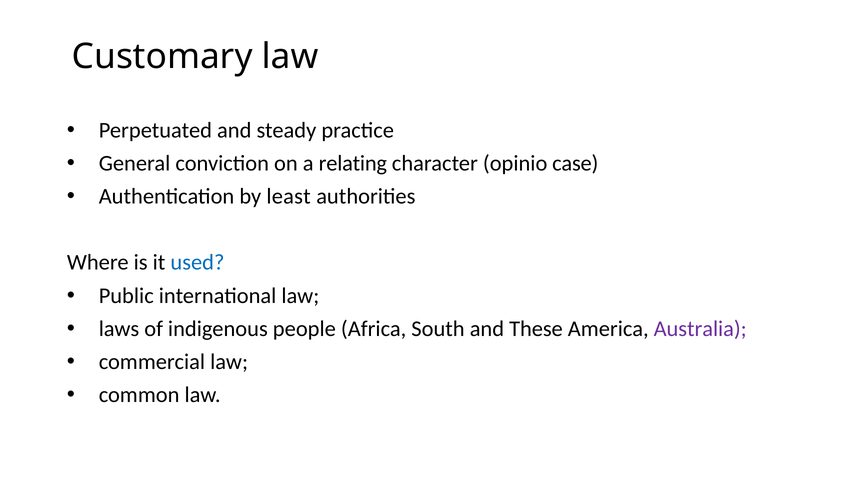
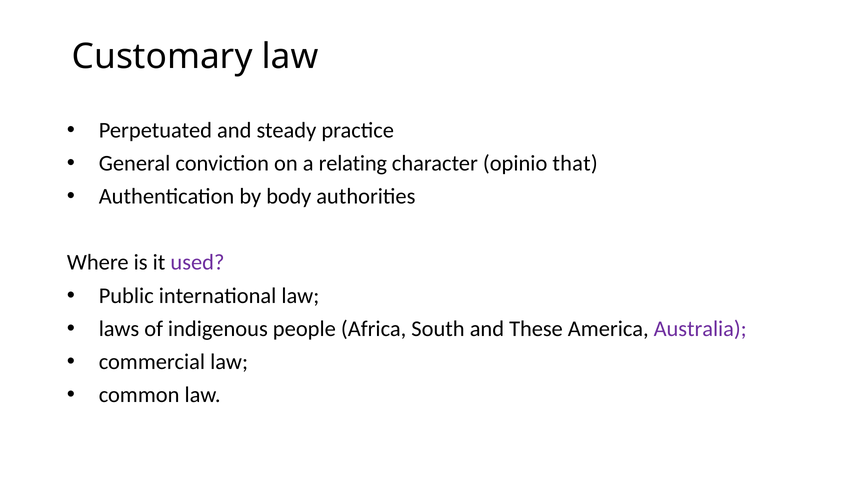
case: case -> that (575, 164)
least: least -> body (289, 197)
used colour: blue -> purple (197, 263)
